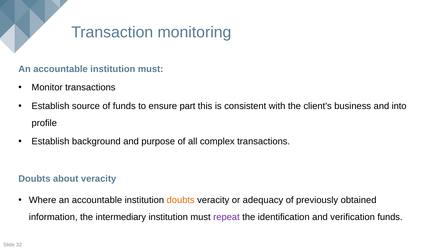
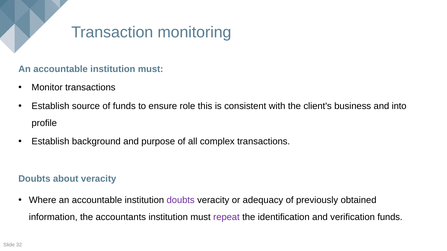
part: part -> role (187, 106)
doubts colour: orange -> purple (181, 201)
intermediary: intermediary -> accountants (121, 217)
